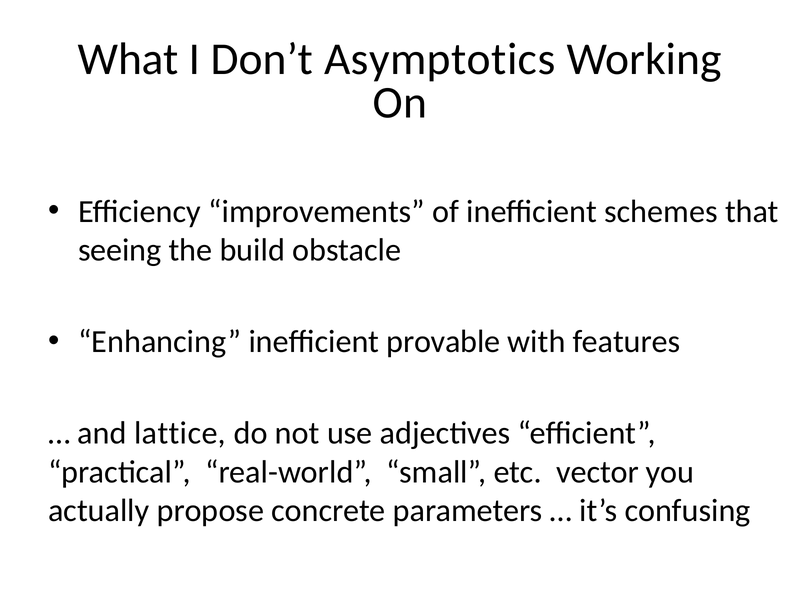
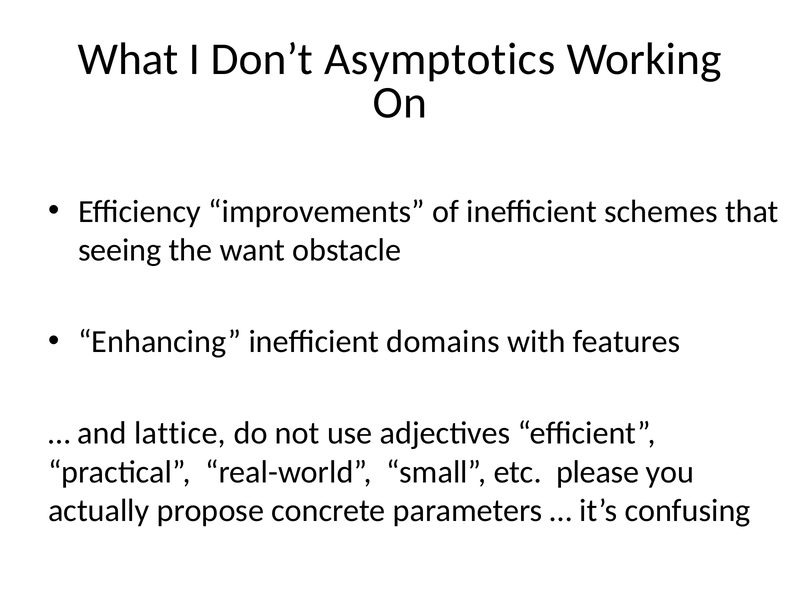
build: build -> want (252, 250)
provable: provable -> domains (443, 342)
vector: vector -> please (598, 472)
